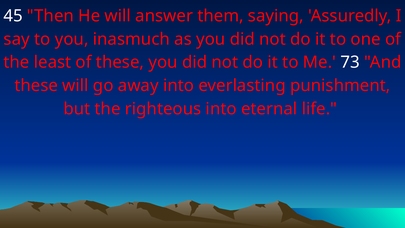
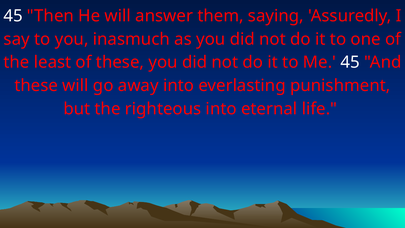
Me 73: 73 -> 45 (350, 62)
